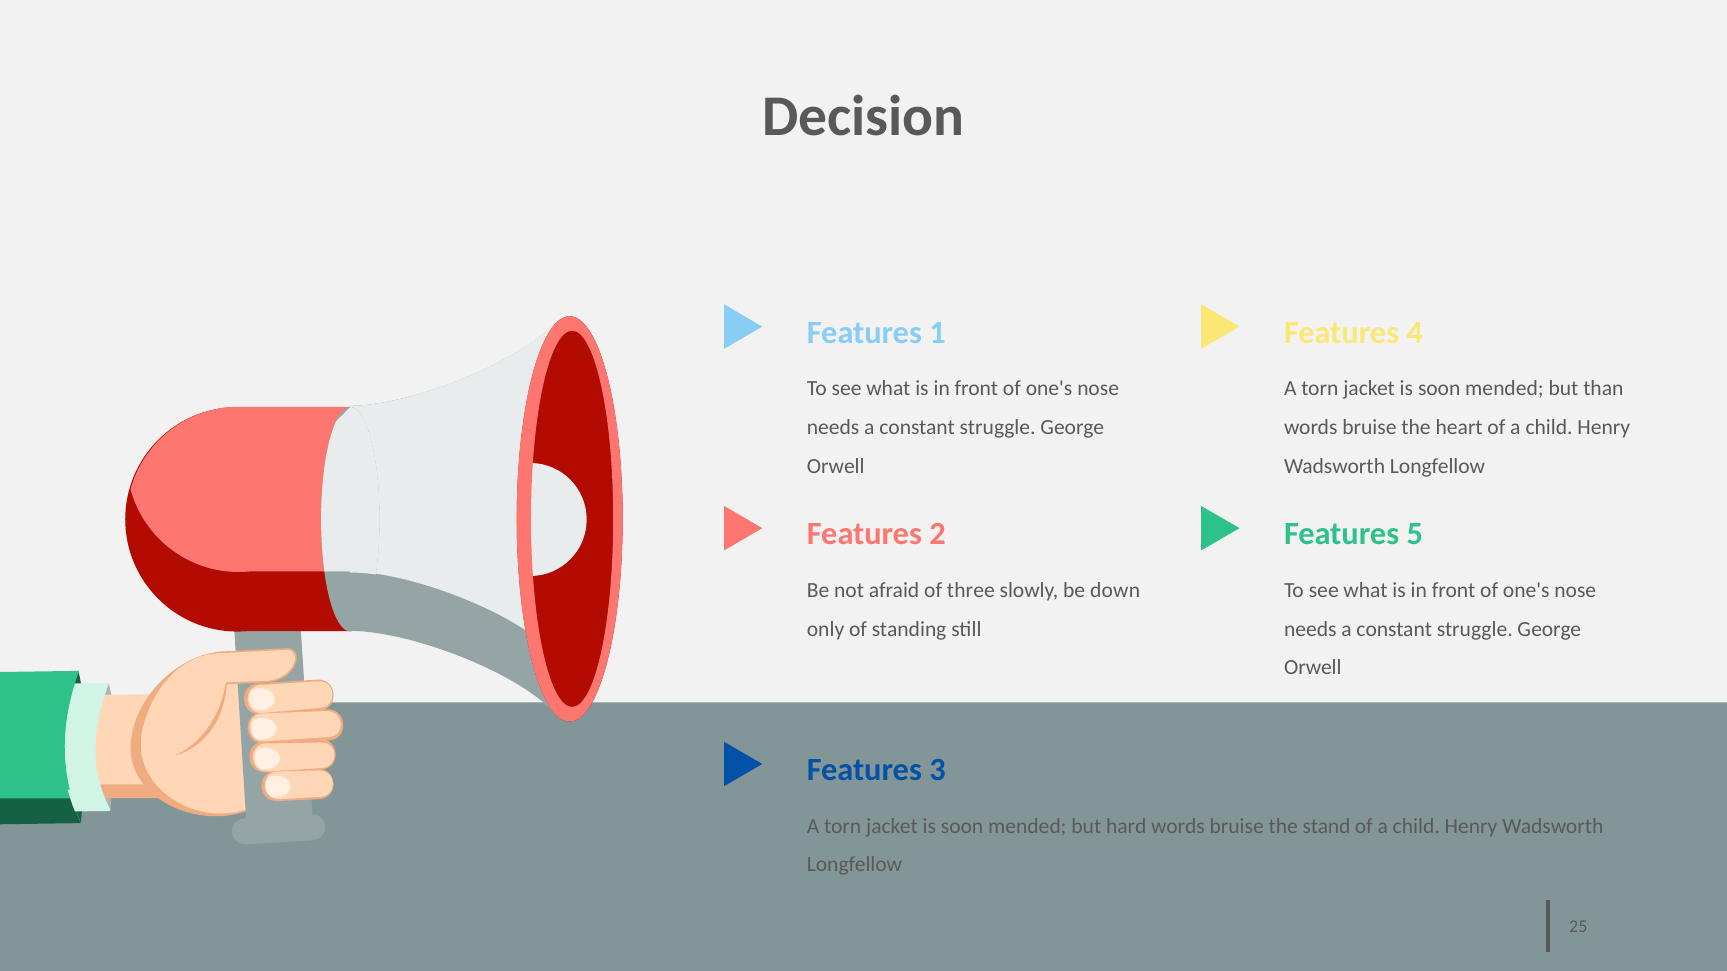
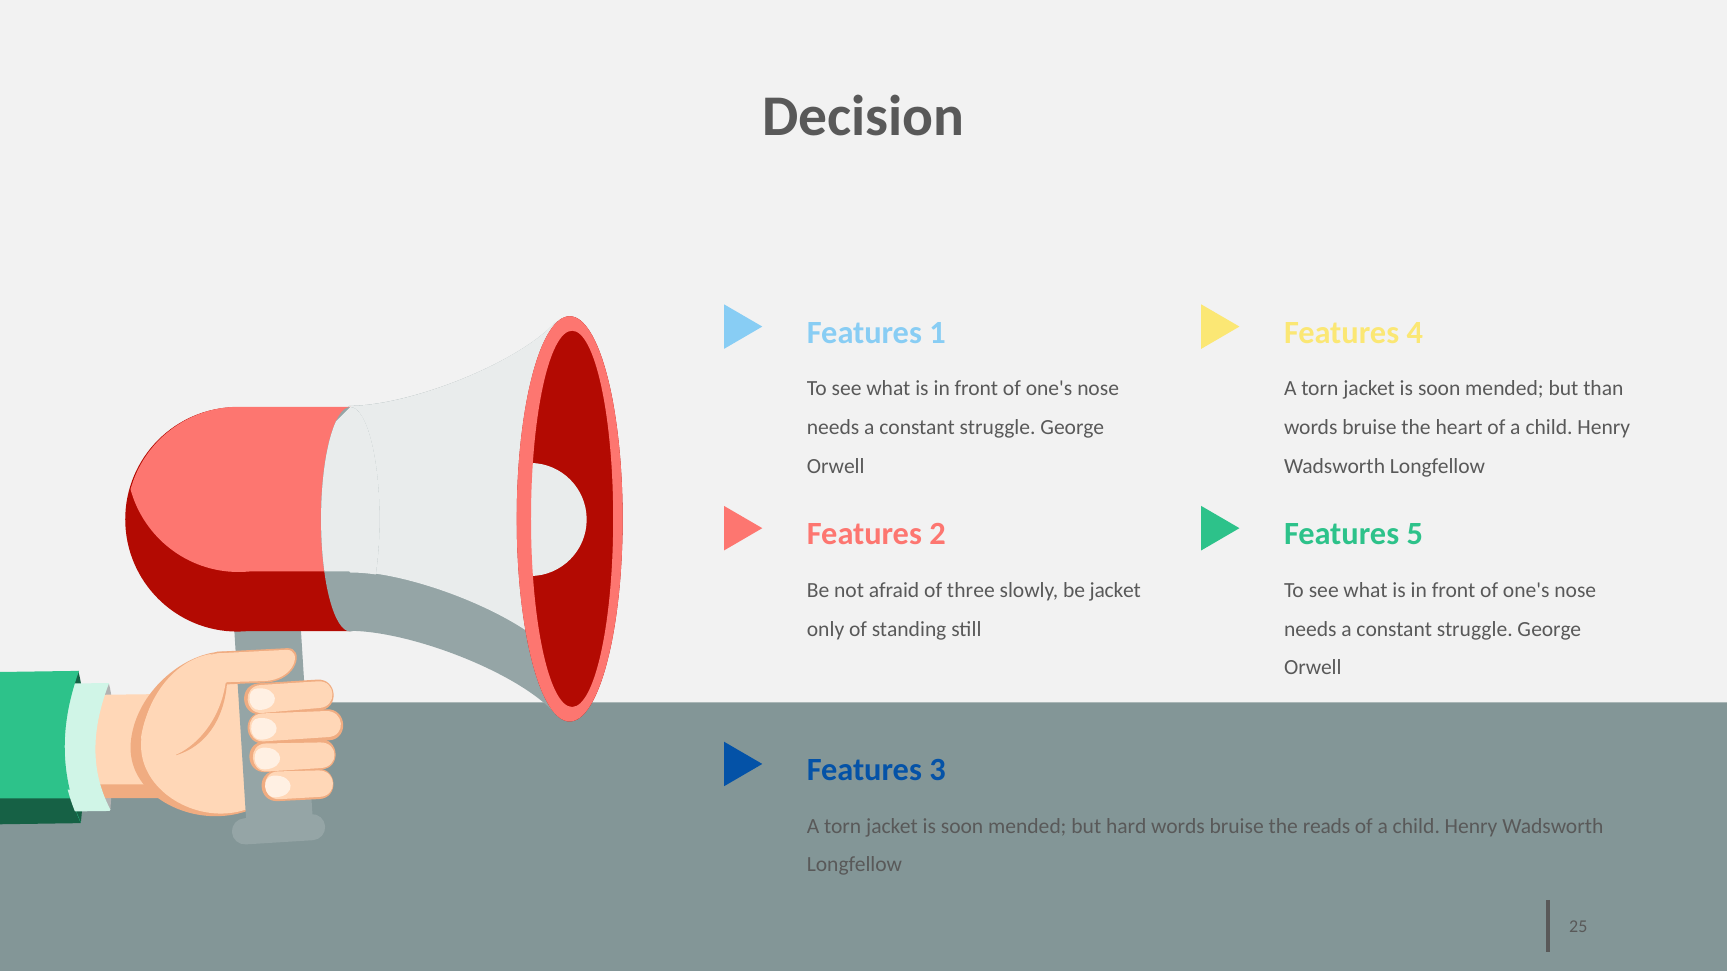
be down: down -> jacket (1115, 590)
stand: stand -> reads (1327, 826)
